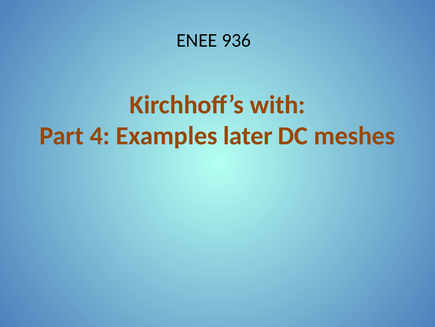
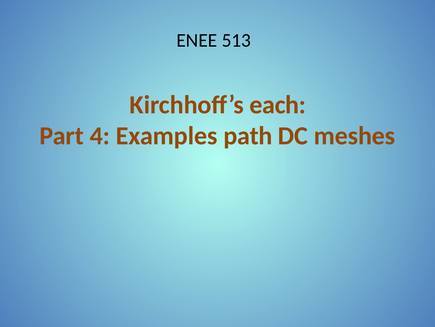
936: 936 -> 513 (236, 41)
with: with -> each (278, 105)
later: later -> path (248, 136)
